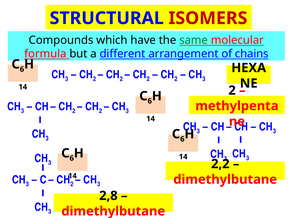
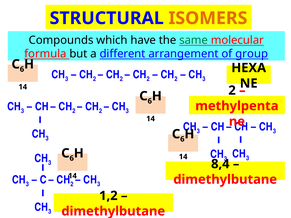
ISOMERS colour: red -> orange (208, 18)
chains: chains -> group (252, 54)
2,2: 2,2 -> 8,4 (220, 164)
2,8: 2,8 -> 1,2 (108, 196)
